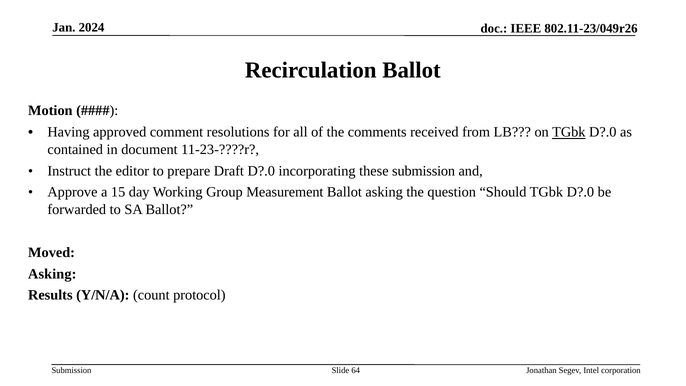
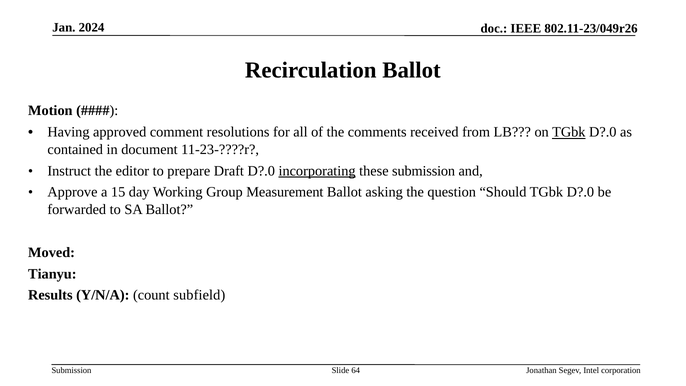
incorporating underline: none -> present (317, 171)
Asking: Asking -> Tianyu (52, 274)
protocol: protocol -> subfield (199, 295)
